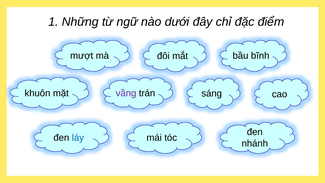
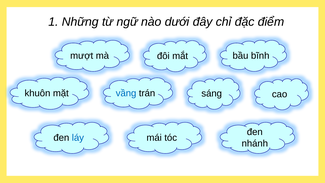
vầng colour: purple -> blue (126, 93)
